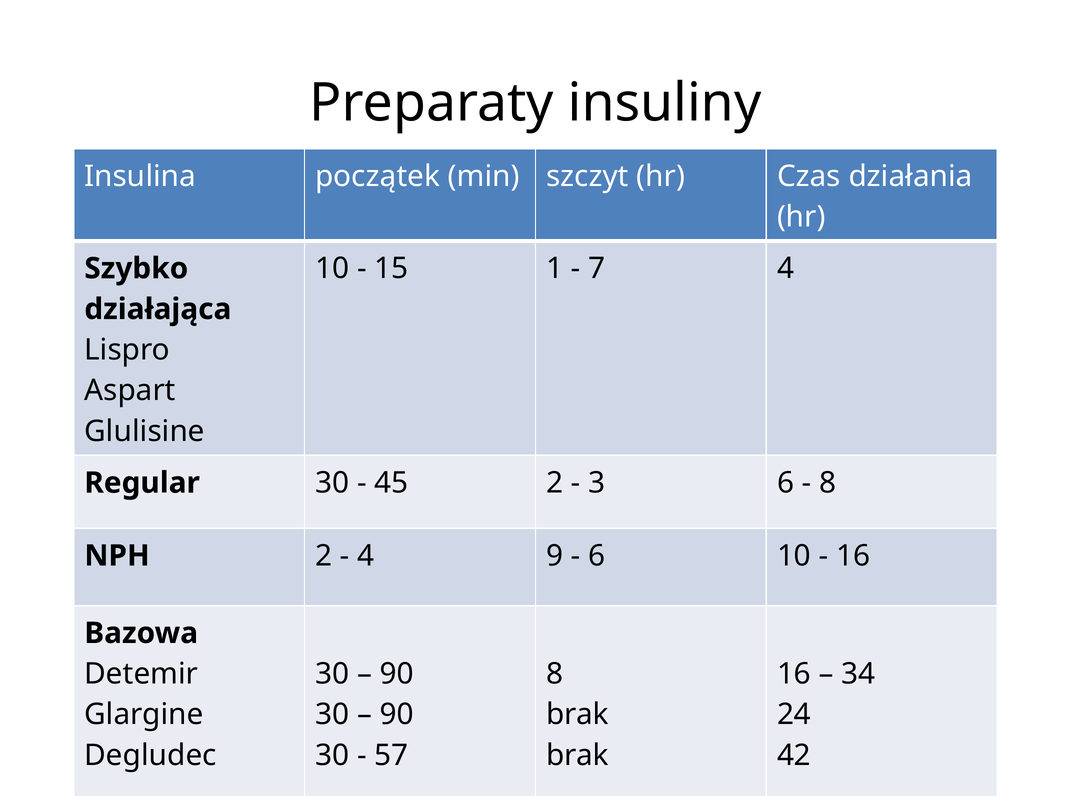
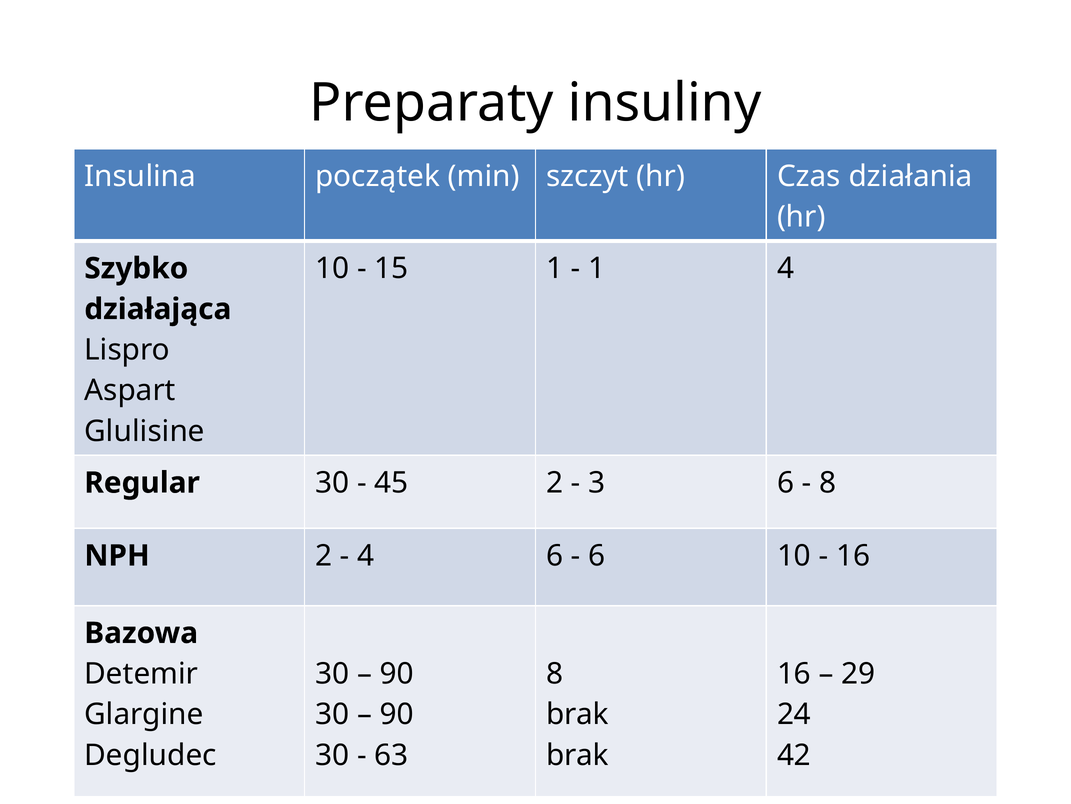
7: 7 -> 1 (597, 268)
4 9: 9 -> 6 (555, 555)
34: 34 -> 29 (858, 673)
57: 57 -> 63 (391, 755)
